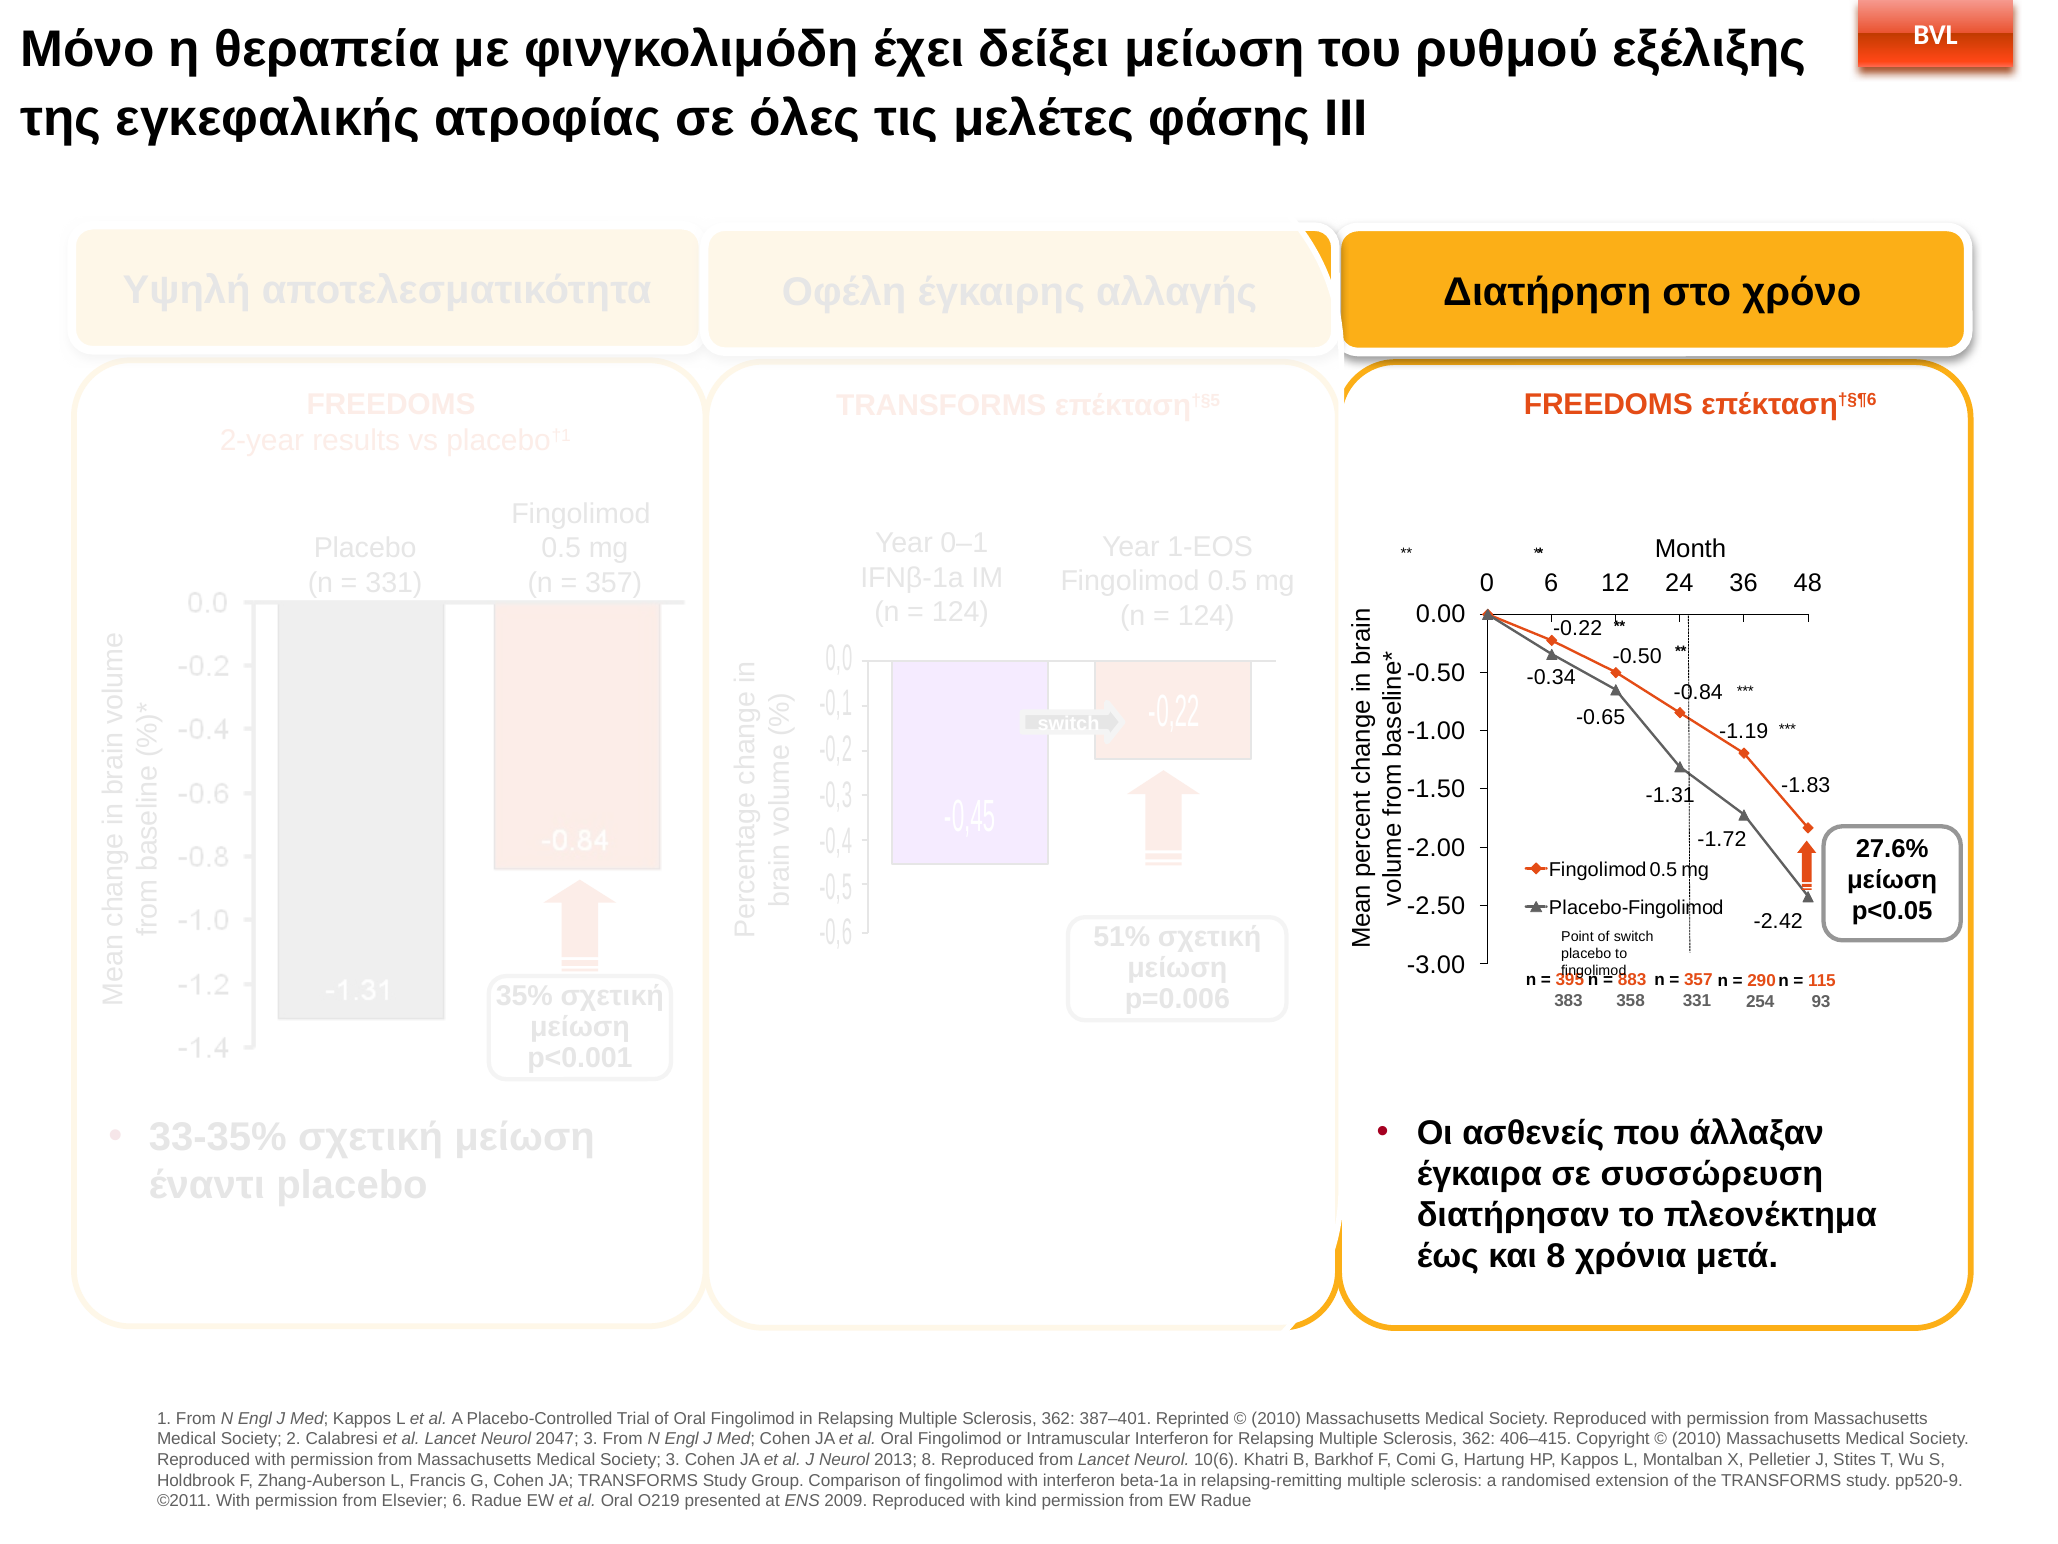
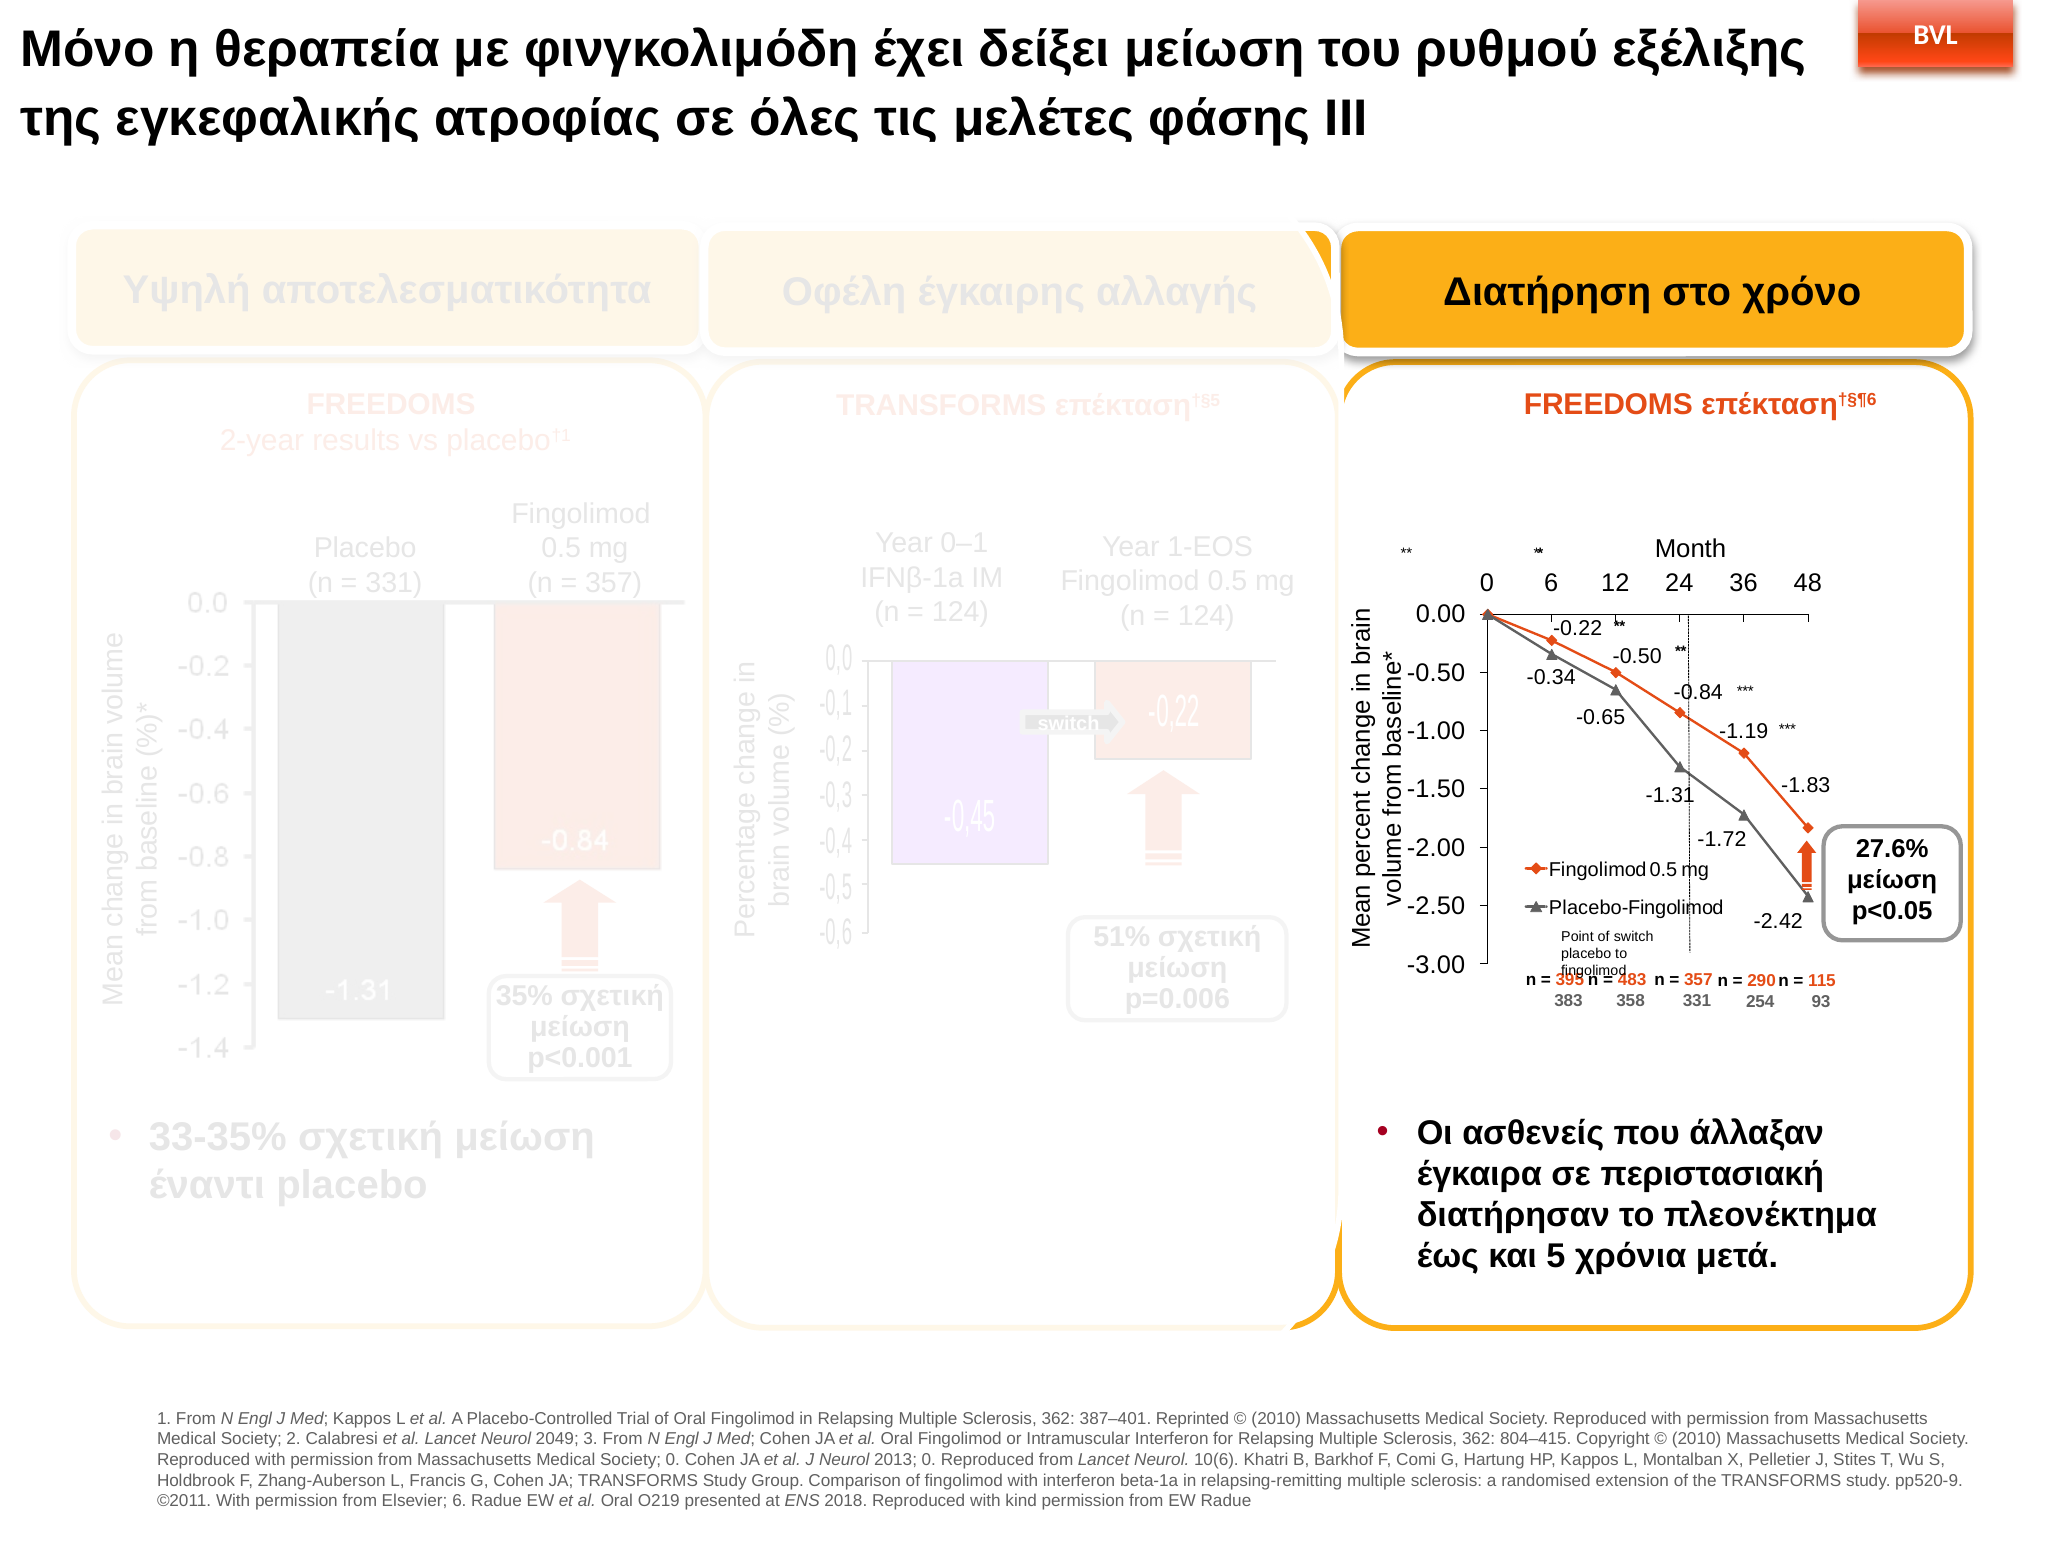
883: 883 -> 483 (1632, 980)
συσσώρευση: συσσώρευση -> περιστασιακή (1712, 1174)
και 8: 8 -> 5 (1556, 1256)
2047: 2047 -> 2049 (557, 1439)
406–415: 406–415 -> 804–415 (1536, 1439)
Society 3: 3 -> 0 (673, 1459)
2013 8: 8 -> 0 (929, 1459)
2009: 2009 -> 2018 (846, 1501)
